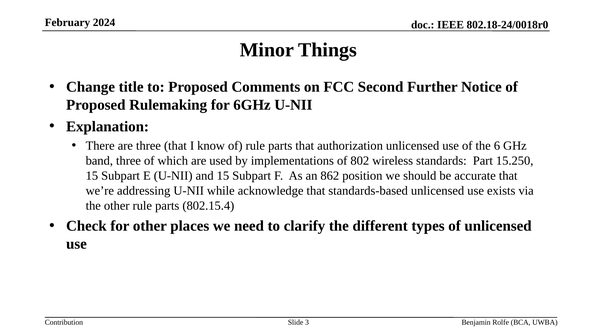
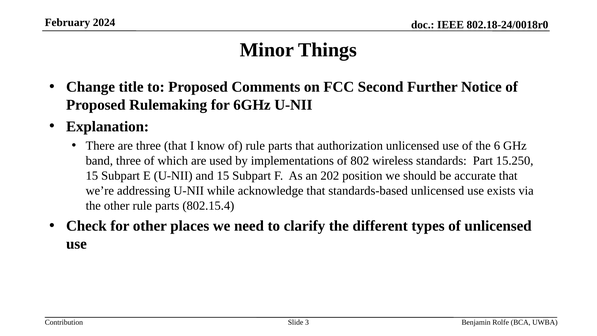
862: 862 -> 202 (330, 176)
